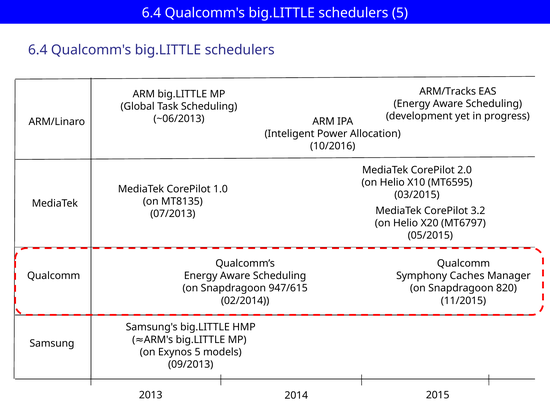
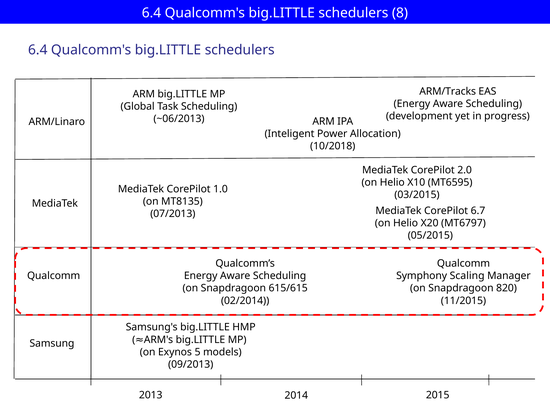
schedulers 5: 5 -> 8 (400, 13)
10/2016: 10/2016 -> 10/2018 (333, 146)
3.2: 3.2 -> 6.7 (478, 210)
Caches: Caches -> Scaling (467, 276)
947/615: 947/615 -> 615/615 (288, 288)
